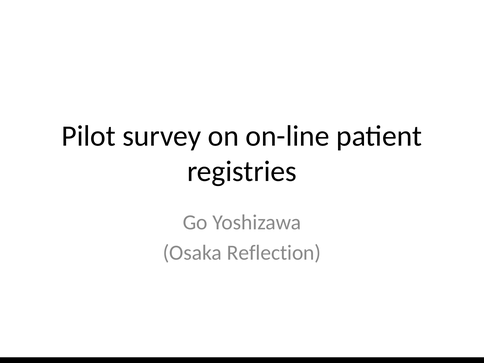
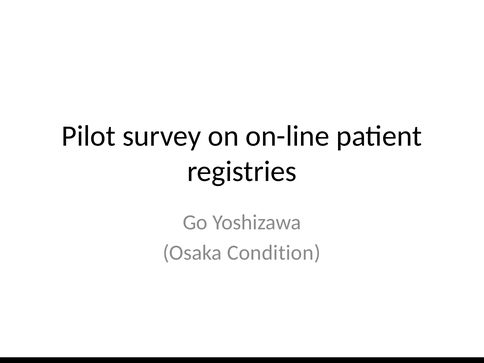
Reflection: Reflection -> Condition (274, 253)
